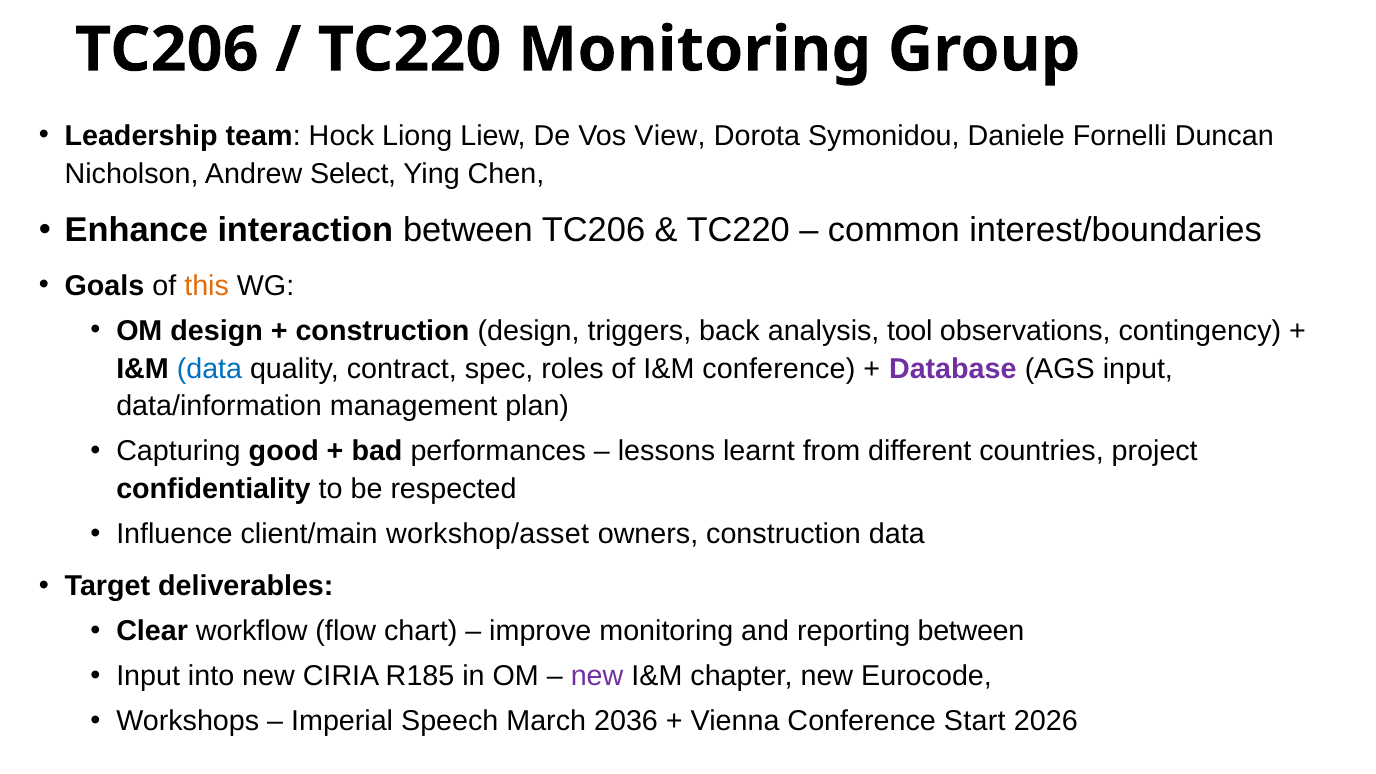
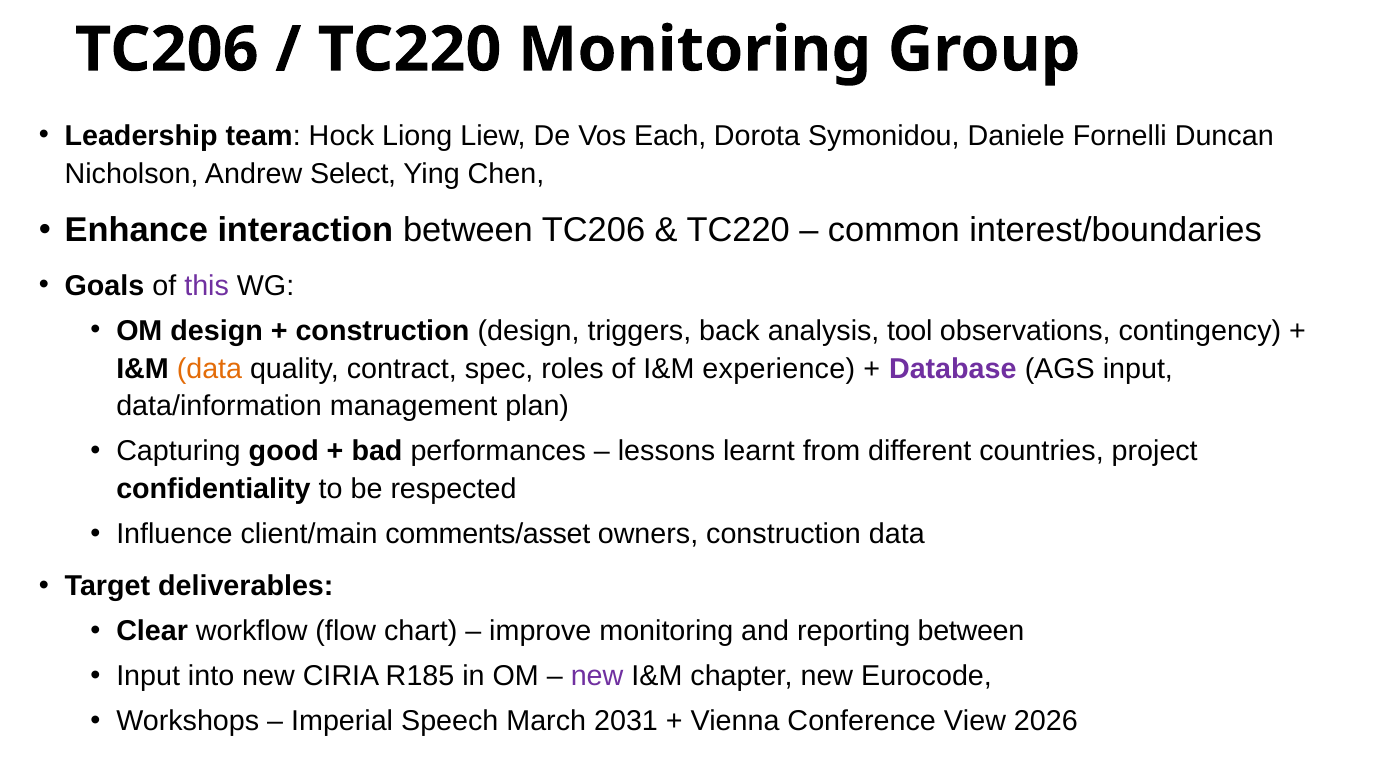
View: View -> Each (670, 136)
this colour: orange -> purple (207, 286)
data colour: blue -> orange (209, 369)
I&M conference: conference -> experience (779, 369)
workshop/asset: workshop/asset -> comments/asset (488, 534)
2036: 2036 -> 2031 (626, 721)
Start: Start -> View (975, 721)
